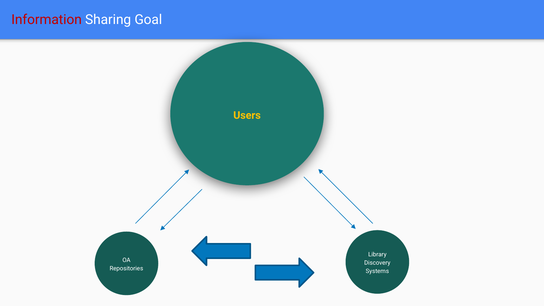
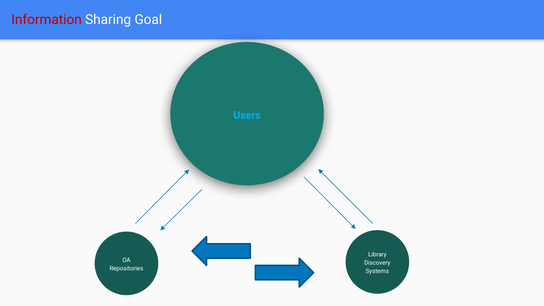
Users colour: yellow -> light blue (247, 115)
